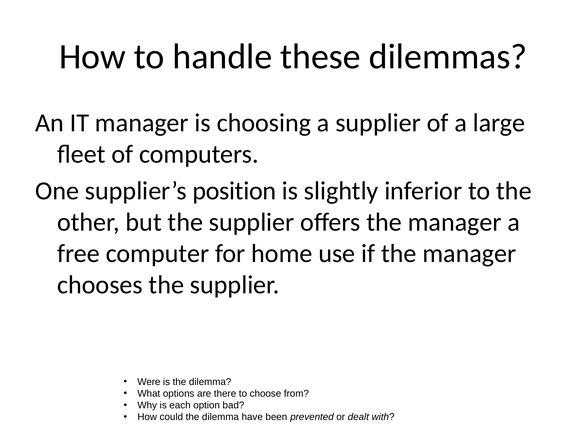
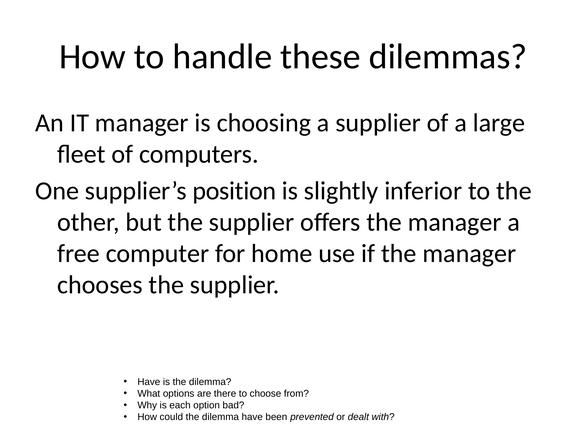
Were: Were -> Have (149, 382)
